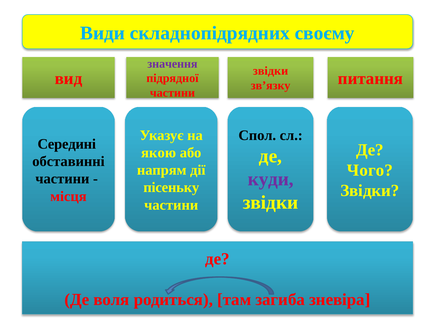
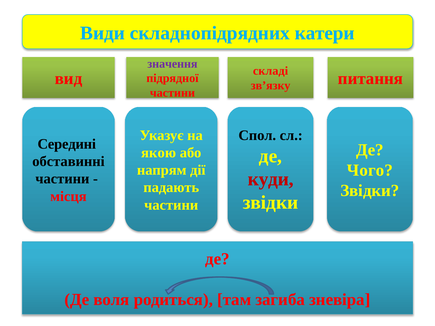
своєму: своєму -> катери (325, 33)
звідки: звідки -> складі (271, 71)
куди colour: purple -> red (271, 179)
пісеньку: пісеньку -> падають (171, 188)
